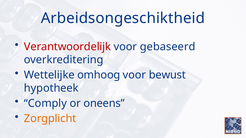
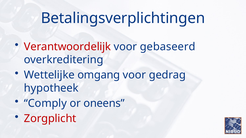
Arbeidsongeschiktheid: Arbeidsongeschiktheid -> Betalingsverplichtingen (123, 18)
omhoog: omhoog -> omgang (99, 75)
bewust: bewust -> gedrag (167, 75)
Zorgplicht colour: orange -> red (50, 119)
